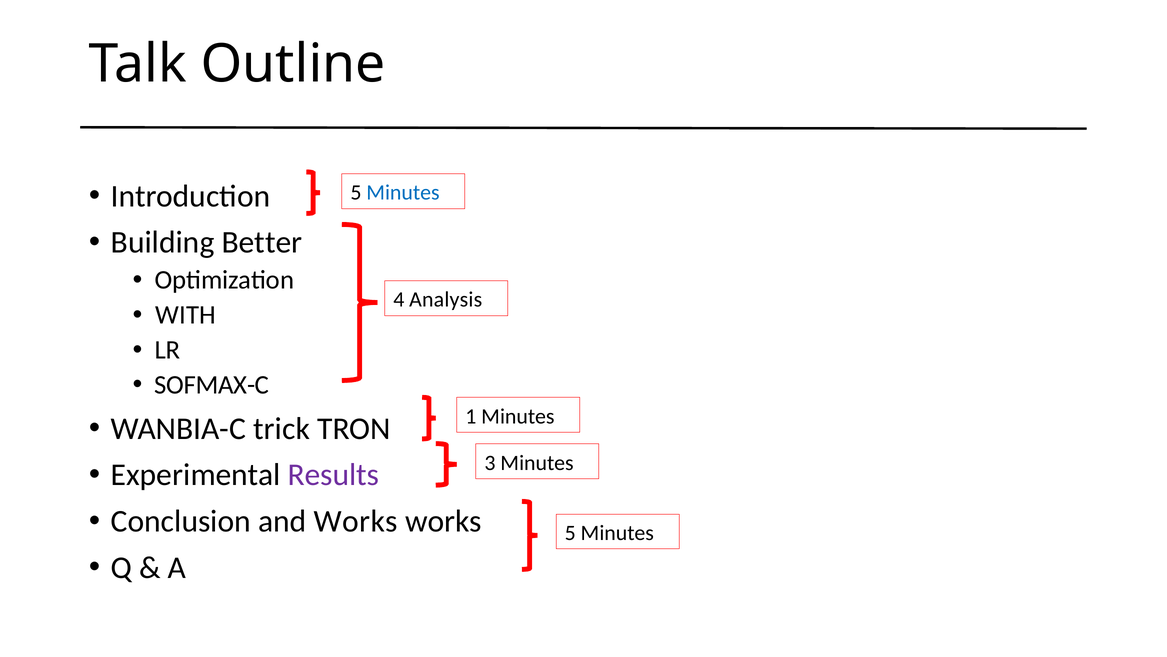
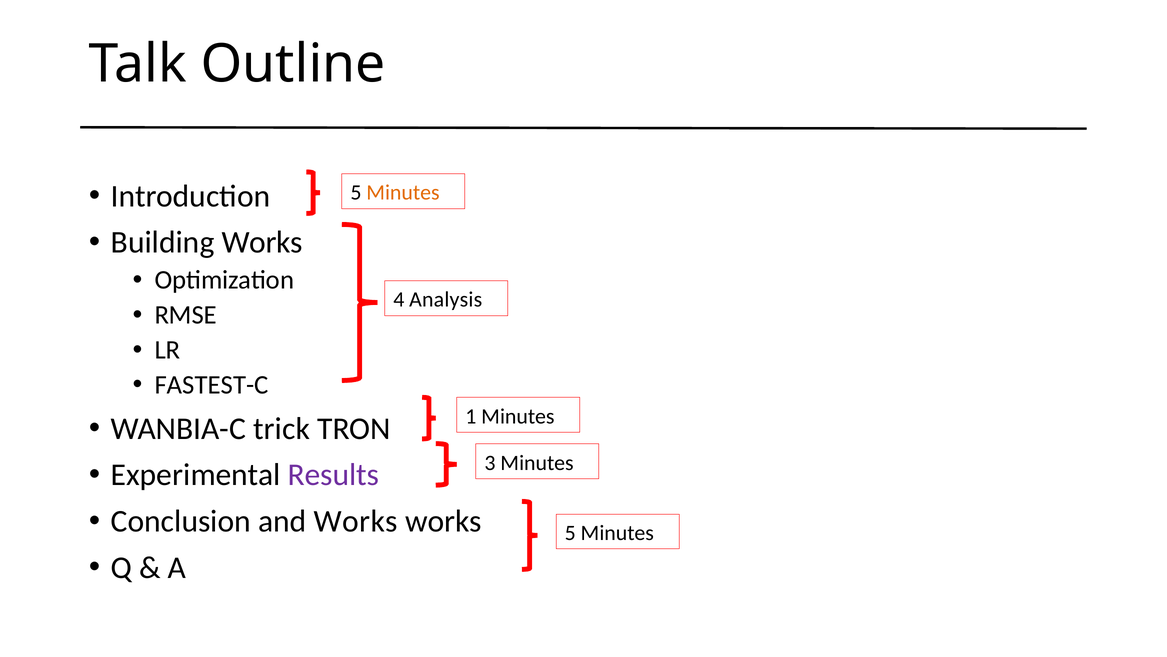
Minutes colour: blue -> orange (403, 192)
Building Better: Better -> Works (262, 242)
WITH: WITH -> RMSE (186, 315)
SOFMAX-C: SOFMAX-C -> FASTEST-C (212, 385)
